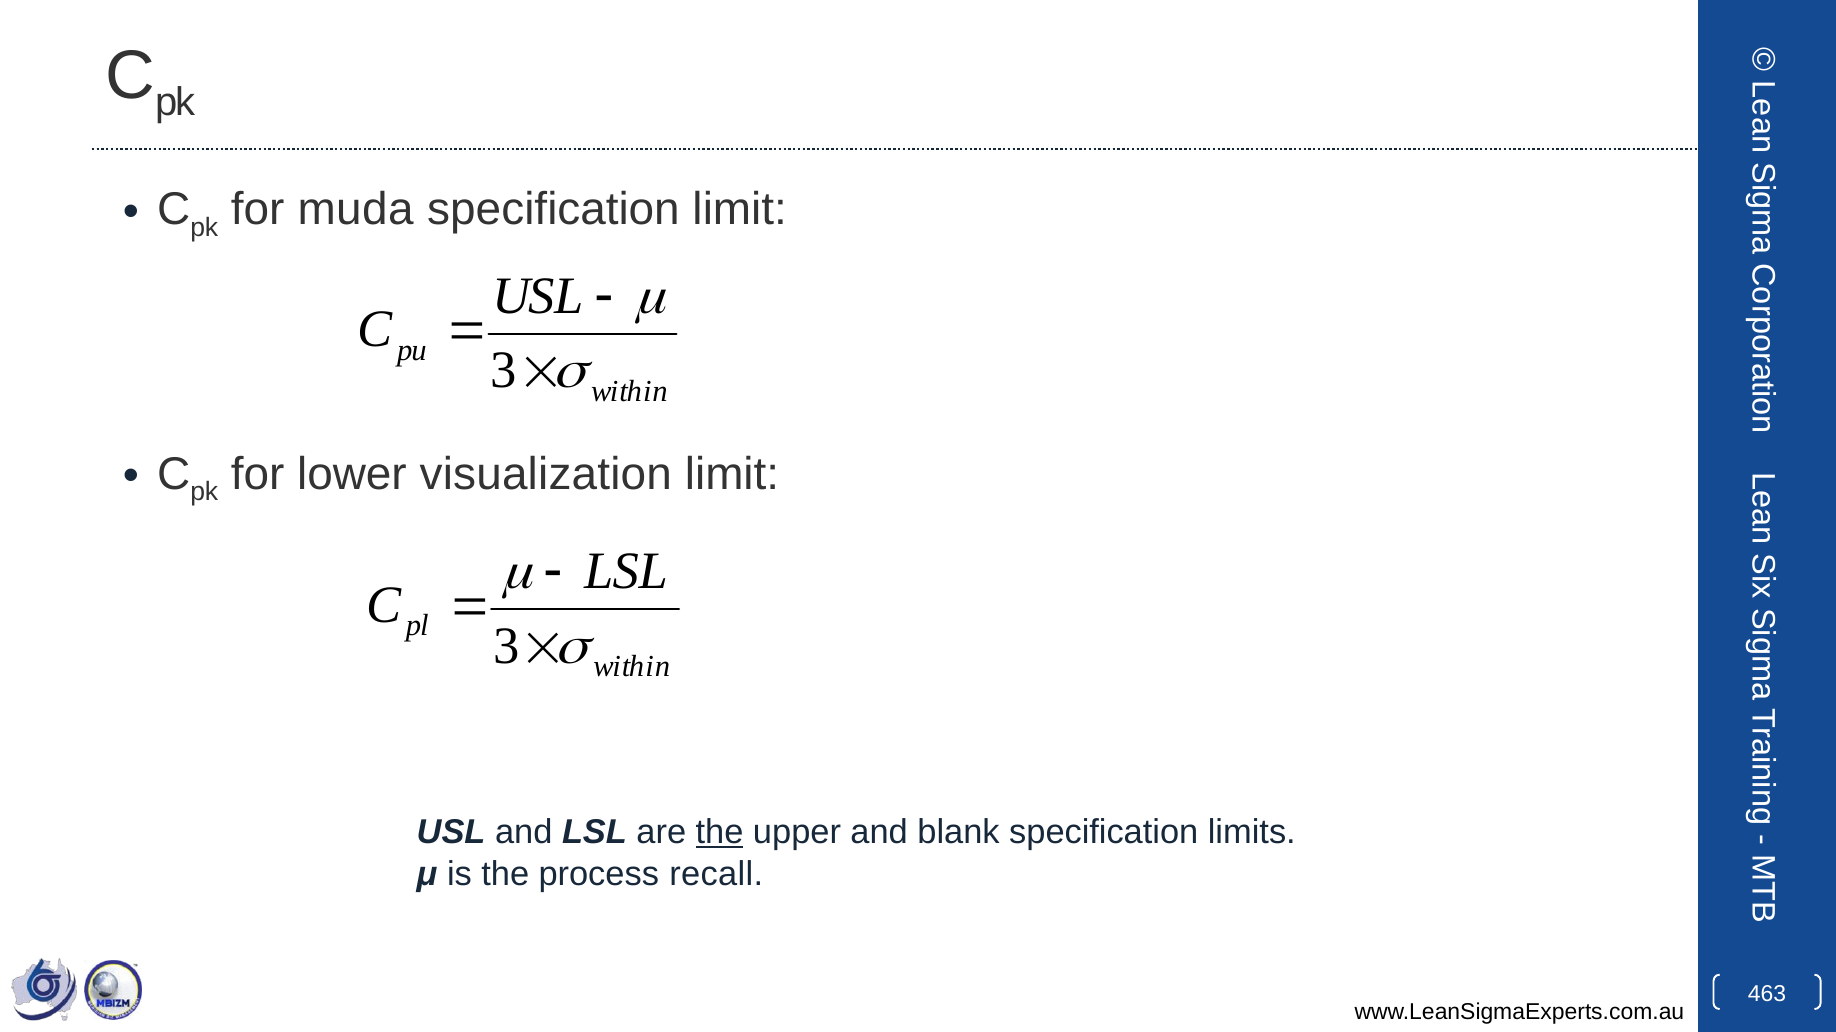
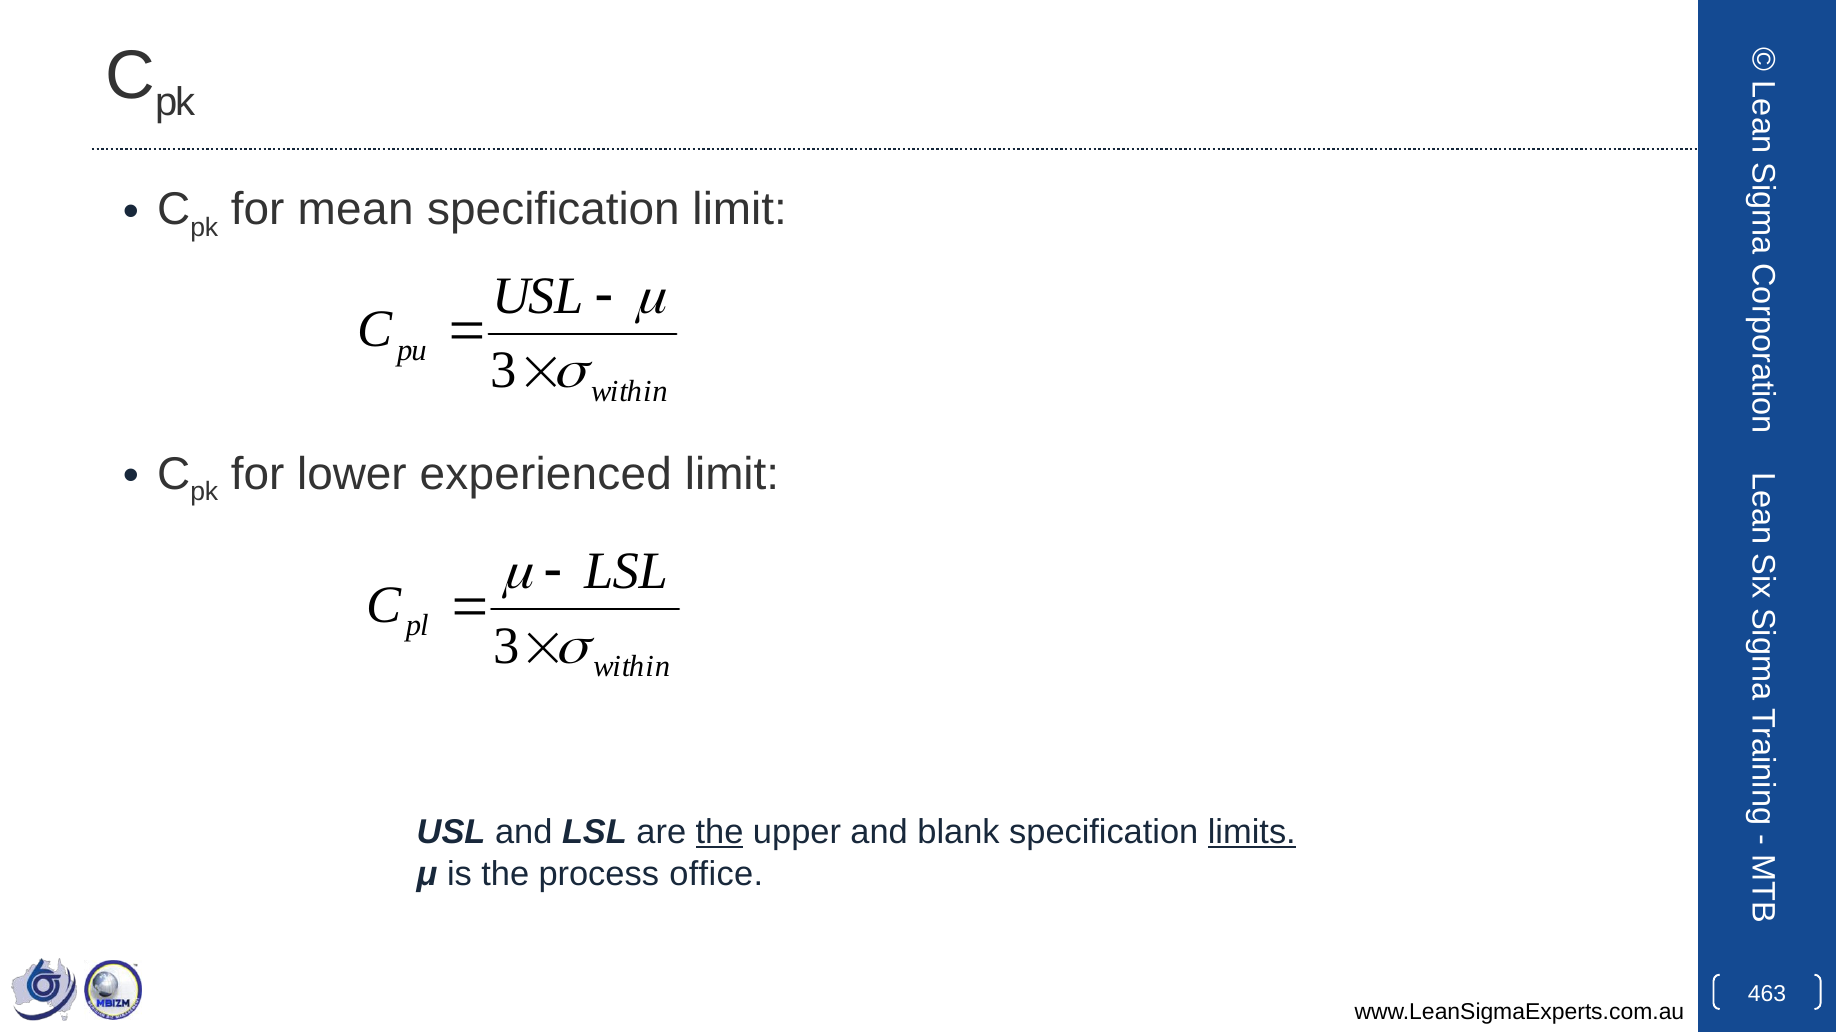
muda: muda -> mean (356, 210)
visualization: visualization -> experienced (546, 474)
limits underline: none -> present (1252, 833)
recall: recall -> office (716, 874)
